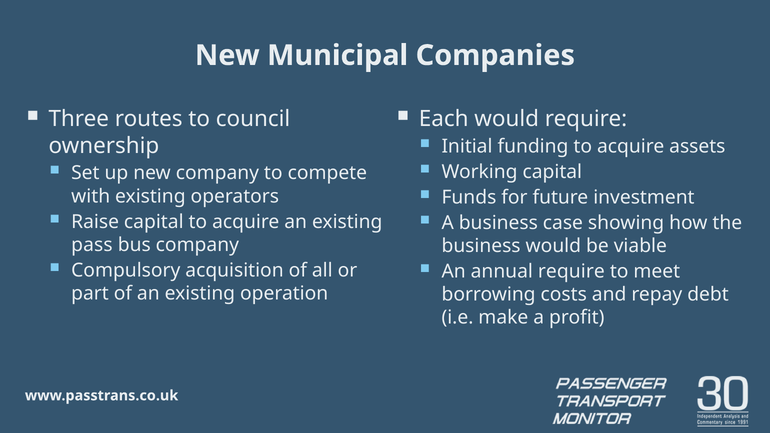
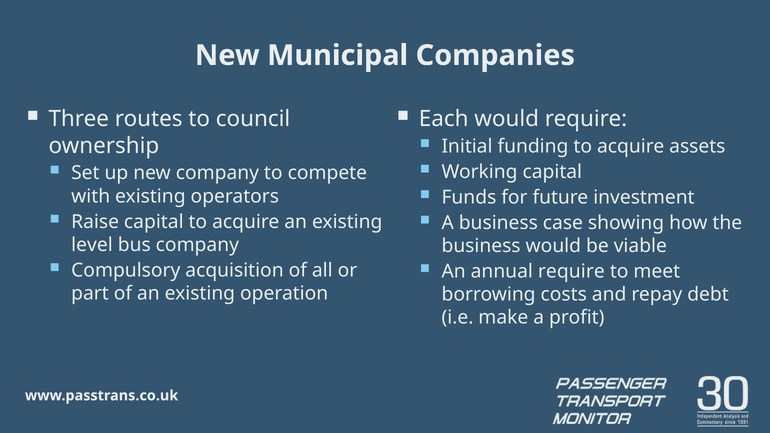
pass: pass -> level (92, 245)
